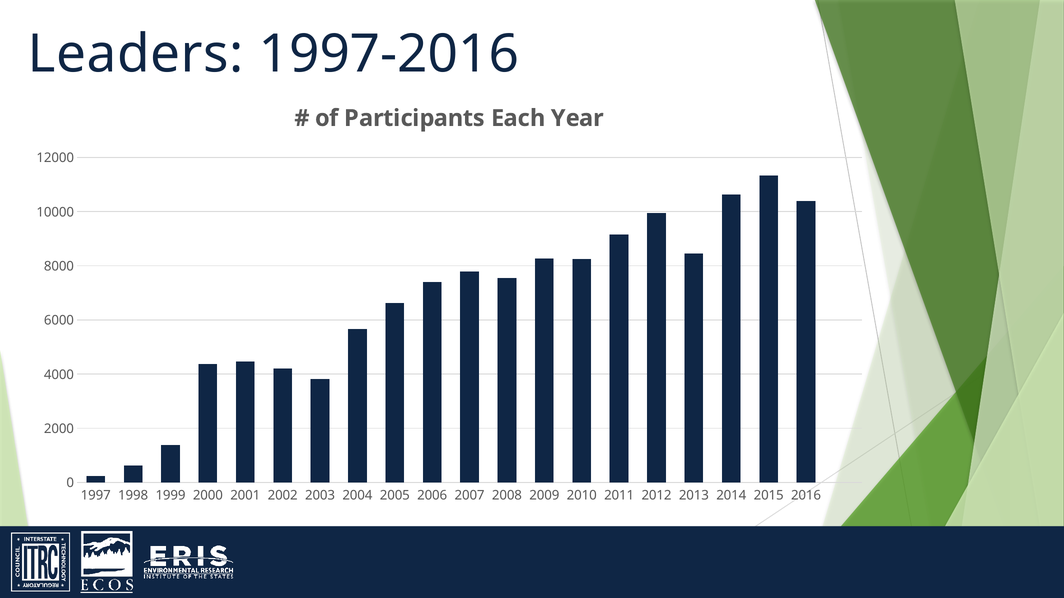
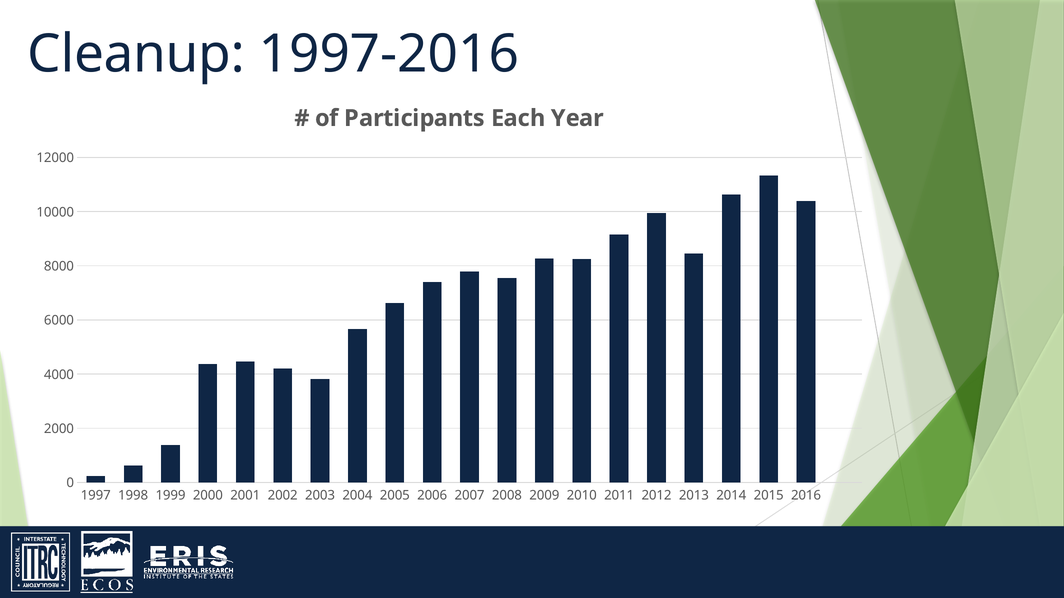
Leaders: Leaders -> Cleanup (136, 54)
